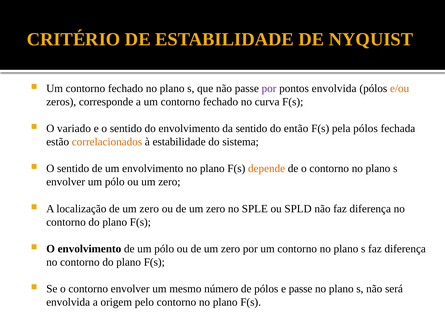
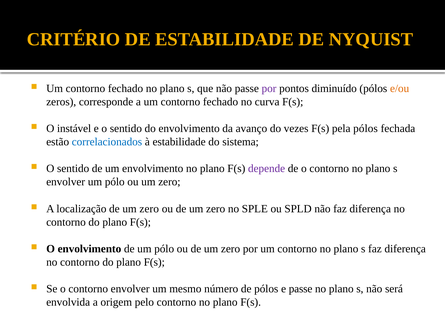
pontos envolvida: envolvida -> diminuído (334, 88)
variado: variado -> instável (74, 128)
da sentido: sentido -> avanço (251, 128)
então: então -> vezes (296, 128)
correlacionados colour: orange -> blue (107, 142)
depende colour: orange -> purple (267, 168)
